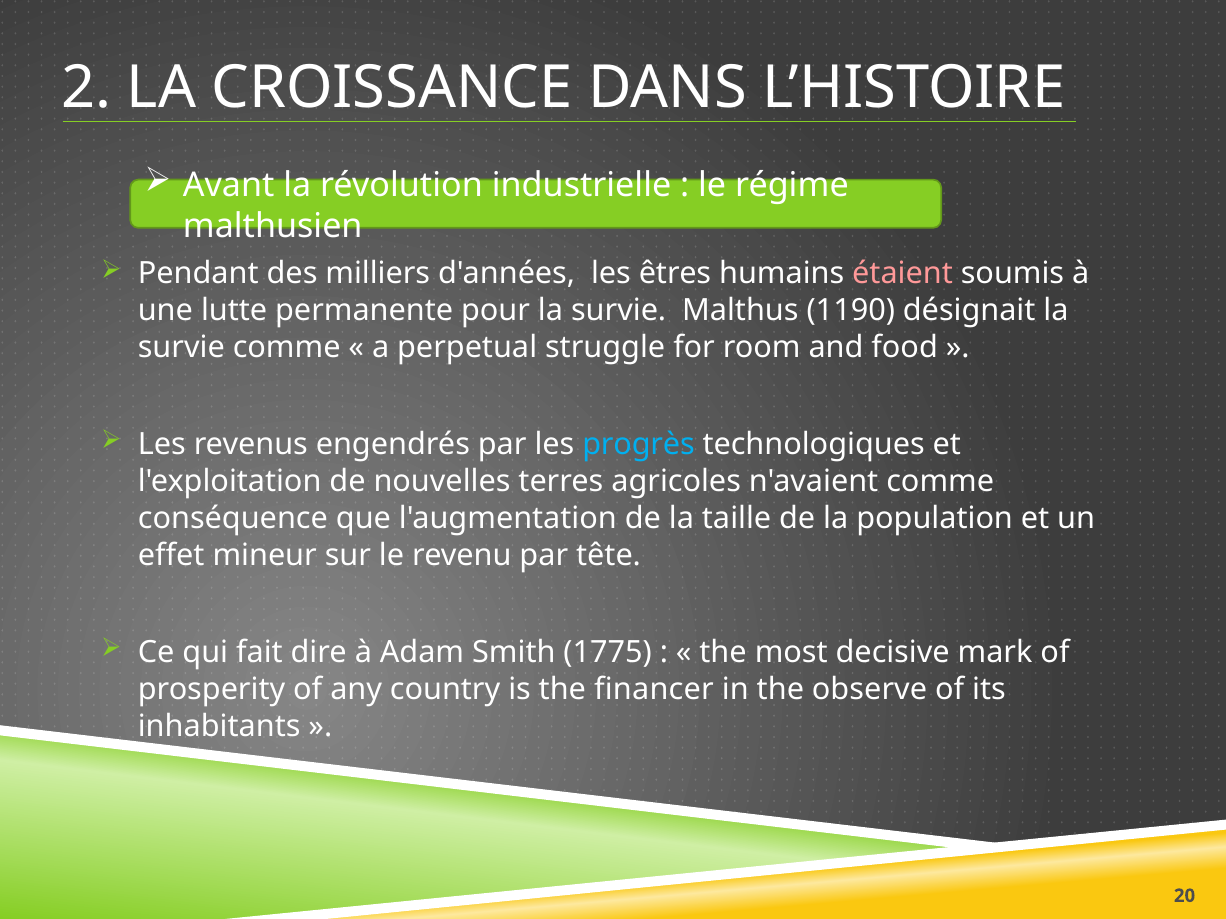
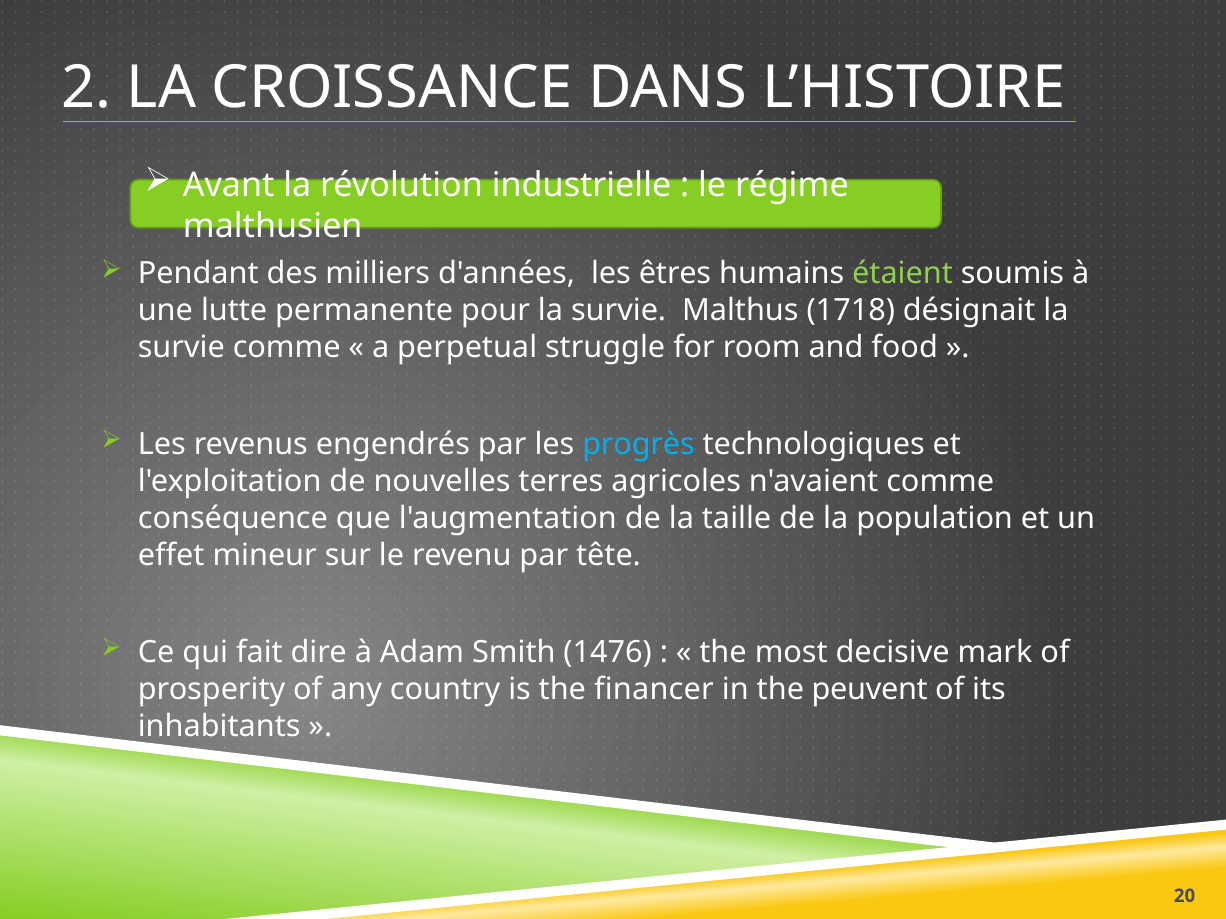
étaient colour: pink -> light green (903, 274)
1190: 1190 -> 1718 (851, 311)
1775: 1775 -> 1476 (608, 653)
observe: observe -> peuvent (870, 690)
